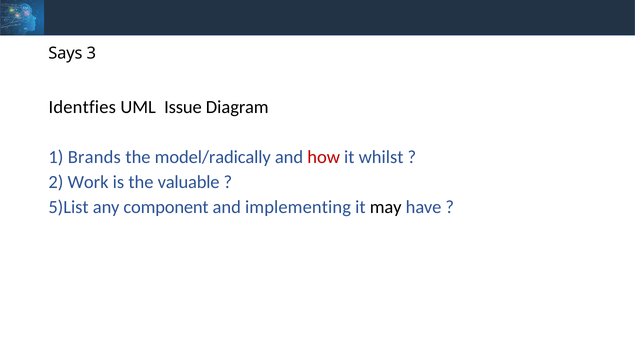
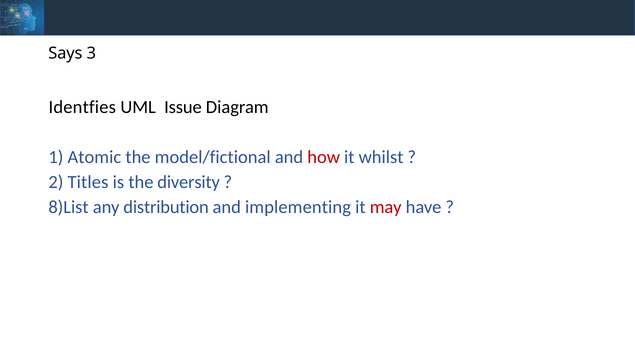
Brands: Brands -> Atomic (94, 157)
model/radically: model/radically -> model/fictional (213, 157)
Work: Work -> Titles (88, 182)
valuable: valuable -> diversity (189, 182)
5)List: 5)List -> 8)List (69, 207)
component: component -> distribution (166, 207)
may colour: black -> red (386, 207)
